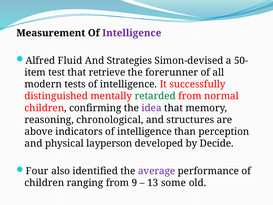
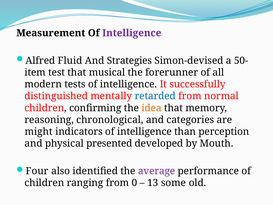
retrieve: retrieve -> musical (107, 72)
retarded colour: green -> blue (155, 96)
idea colour: purple -> orange (152, 108)
structures: structures -> categories (190, 120)
above: above -> might (39, 131)
layperson: layperson -> presented (109, 143)
Decide: Decide -> Mouth (217, 143)
9: 9 -> 0 (134, 183)
